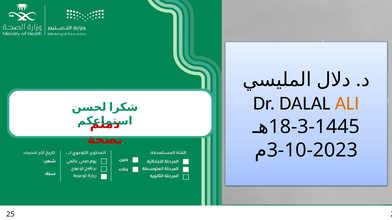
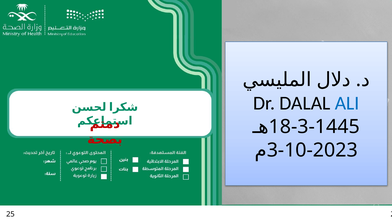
ALI colour: orange -> blue (347, 103)
